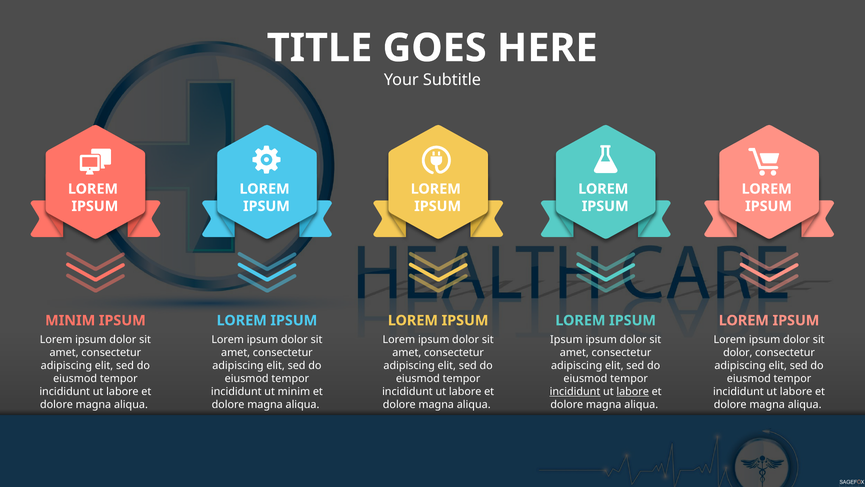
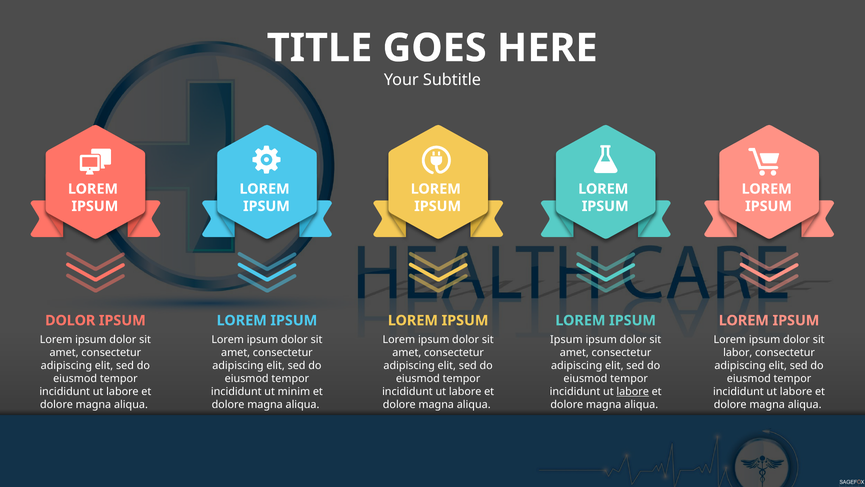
MINIM: MINIM -> DOLOR (70, 320)
dolor: dolor -> labor (738, 352)
incididunt underline: present -> none (575, 391)
